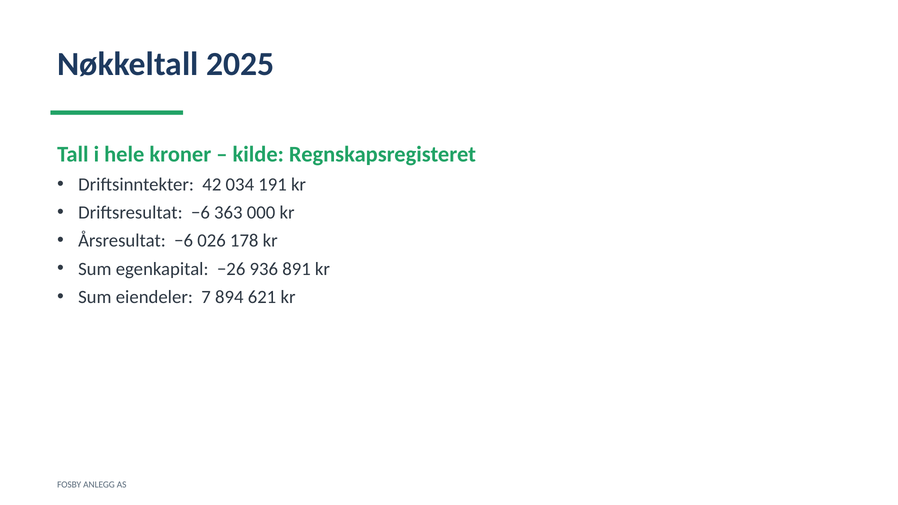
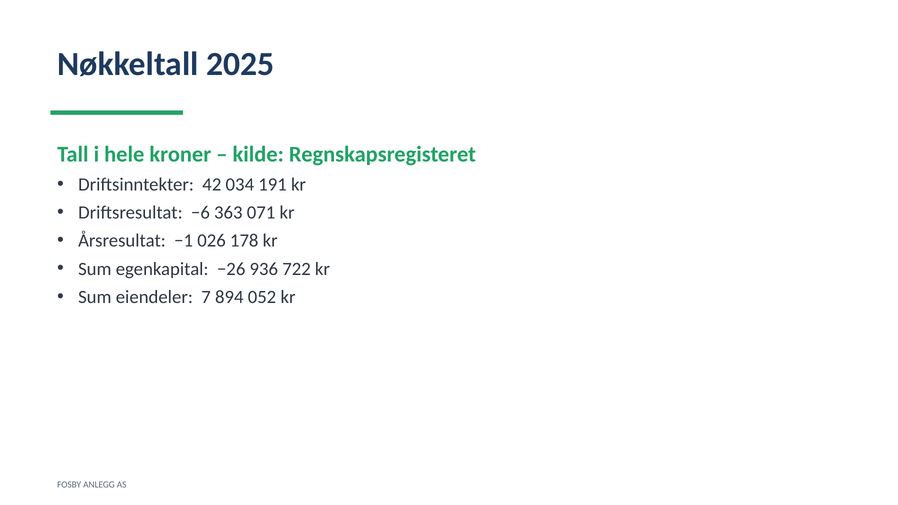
000: 000 -> 071 (261, 213)
Årsresultat −6: −6 -> −1 (184, 241)
891: 891 -> 722 (297, 269)
621: 621 -> 052 (262, 297)
